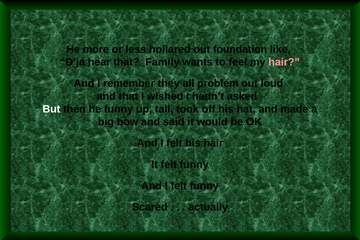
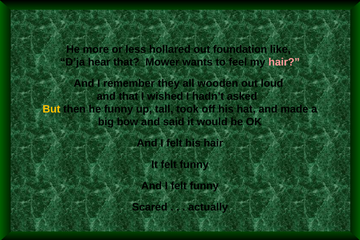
Family: Family -> Mower (162, 62)
problem: problem -> wooden (218, 83)
But colour: white -> yellow (51, 109)
